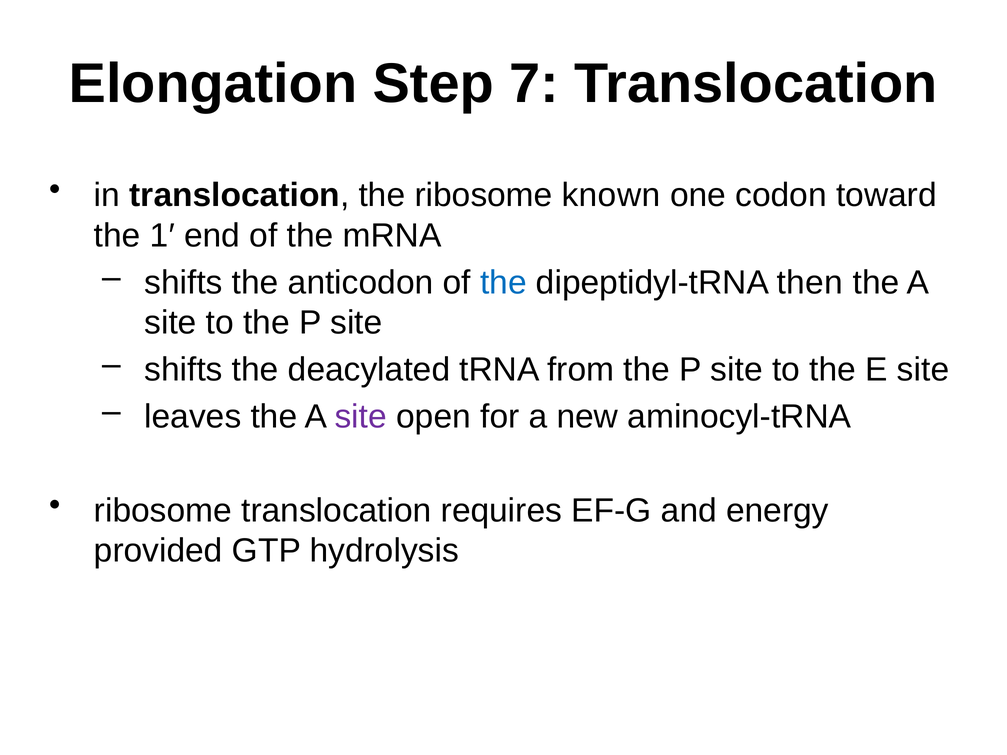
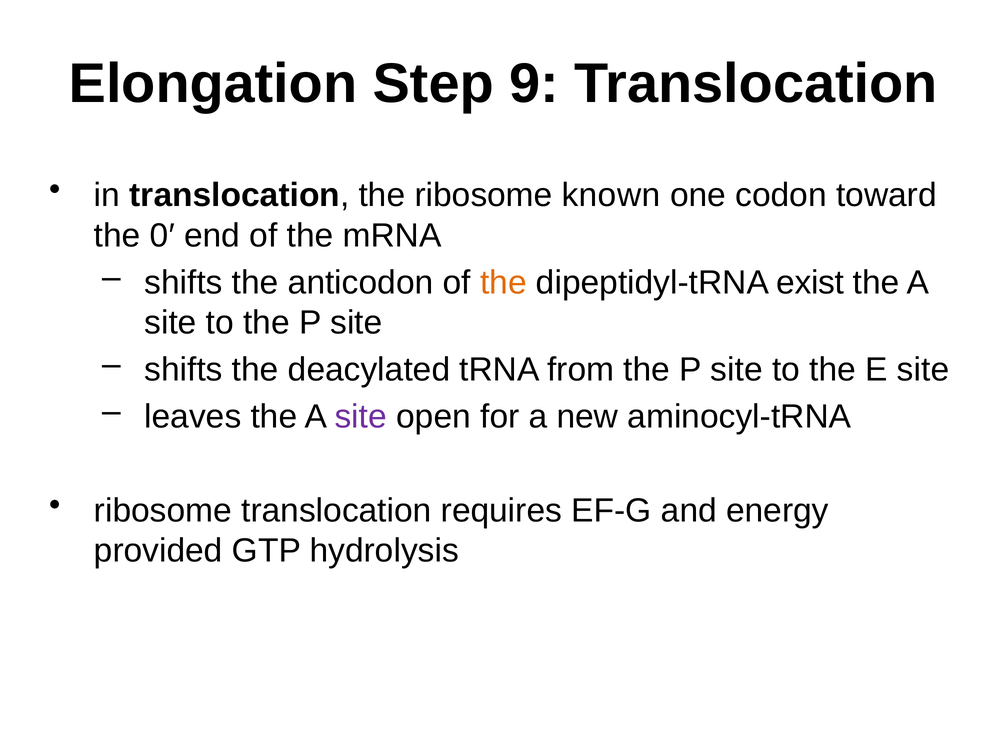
7: 7 -> 9 (534, 84)
1′: 1′ -> 0′ (162, 236)
the colour: blue -> orange (503, 283)
then: then -> exist (810, 283)
